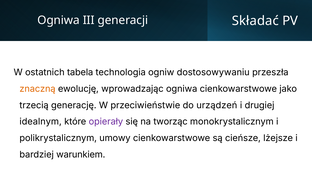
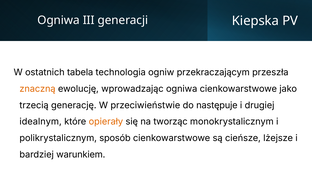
Składać: Składać -> Kiepska (255, 21)
dostosowywaniu: dostosowywaniu -> przekraczającym (213, 72)
urządzeń: urządzeń -> następuje (217, 105)
opierały colour: purple -> orange (106, 121)
umowy: umowy -> sposób (115, 138)
